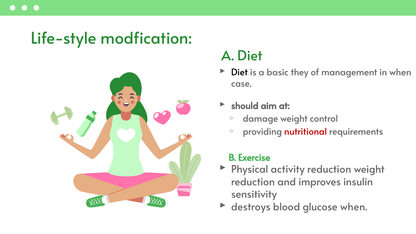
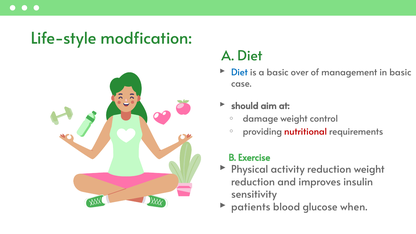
Diet colour: black -> blue (239, 73)
they: they -> over (300, 73)
in when: when -> basic (400, 73)
destroys: destroys -> patients (251, 207)
